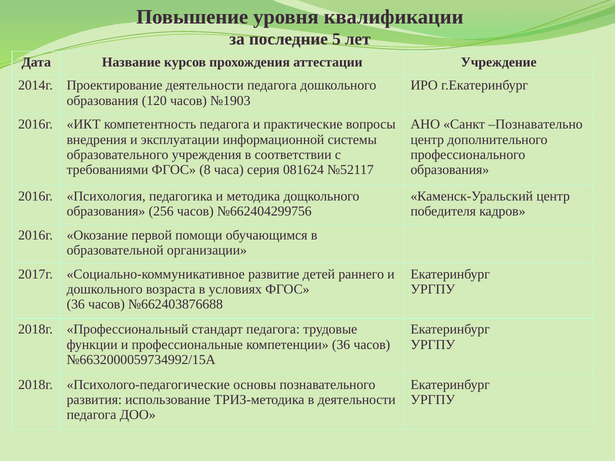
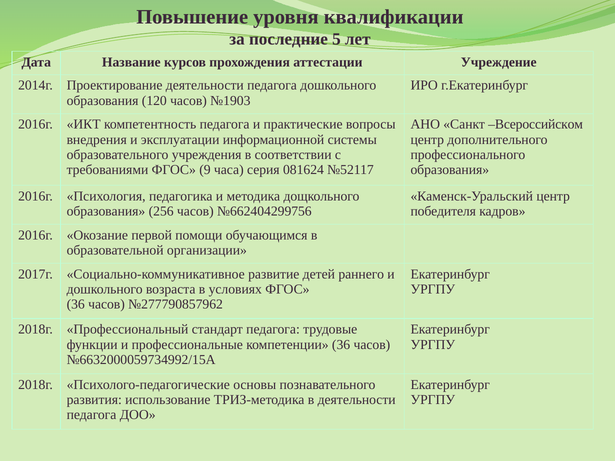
Познавательно: Познавательно -> Всероссийском (536, 124)
8: 8 -> 9 (205, 170)
№662403876688: №662403876688 -> №277790857962 (176, 305)
